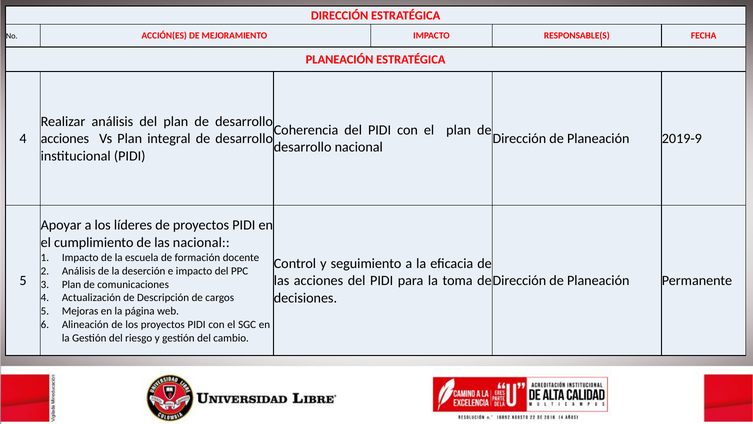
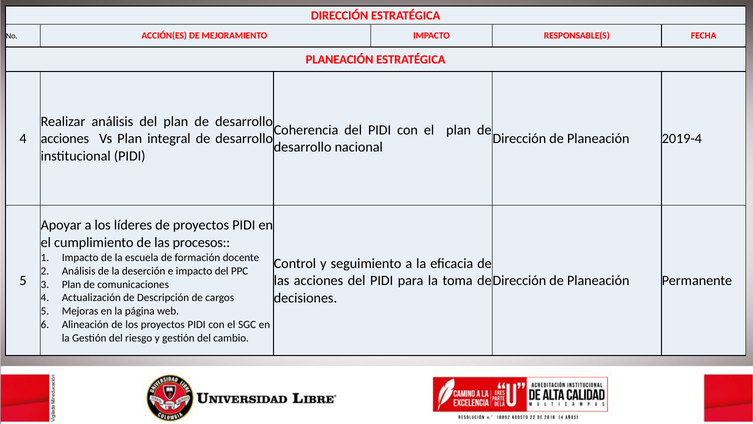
2019-9: 2019-9 -> 2019-4 (682, 139)
las nacional: nacional -> procesos (201, 242)
